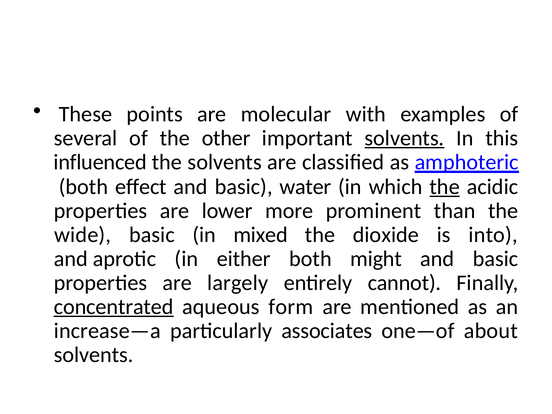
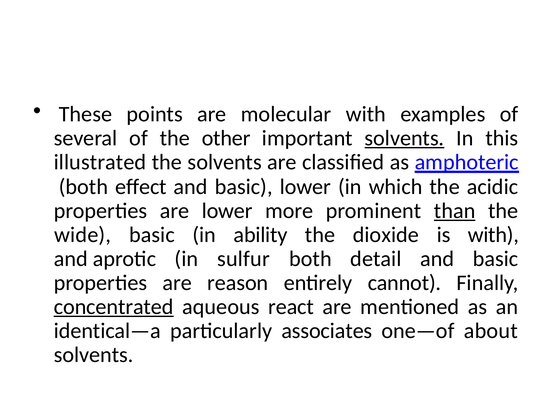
influenced: influenced -> illustrated (100, 162)
basic water: water -> lower (305, 187)
the underline: present -> none (445, 187)
than underline: none -> present (455, 211)
mixed: mixed -> ability (261, 235)
is into: into -> with (493, 235)
either: either -> sulfur (244, 259)
might: might -> detail (376, 259)
largely: largely -> reason (238, 283)
form: form -> react (291, 307)
increase—a: increase—a -> identical—a (107, 331)
